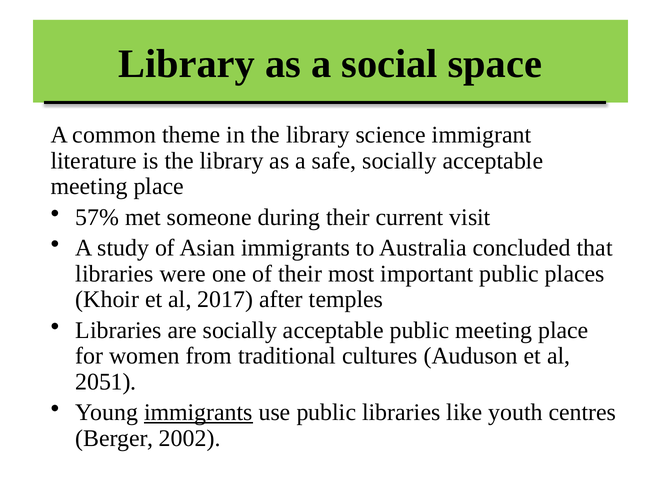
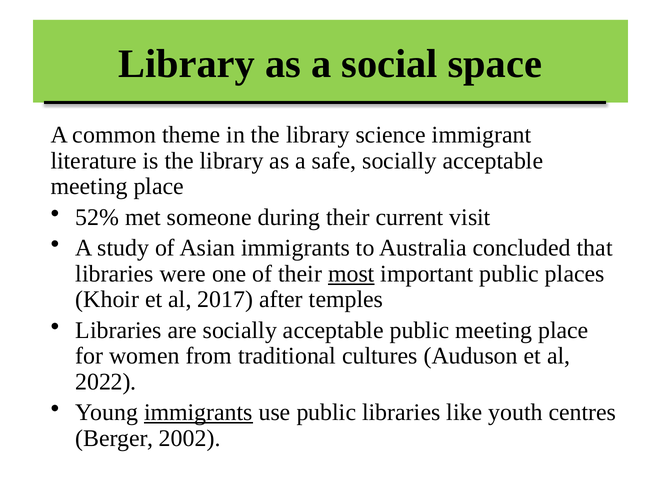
57%: 57% -> 52% (97, 217)
most underline: none -> present (351, 274)
2051: 2051 -> 2022 (106, 382)
